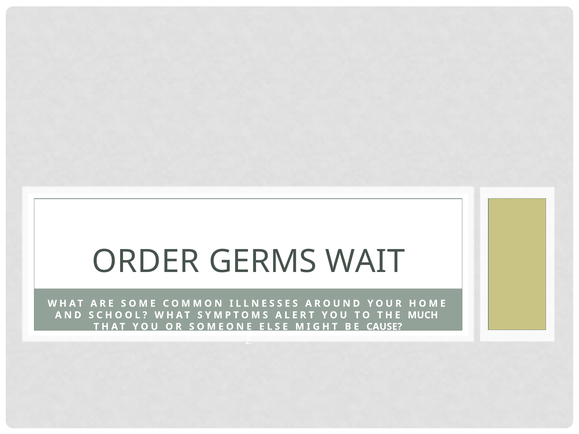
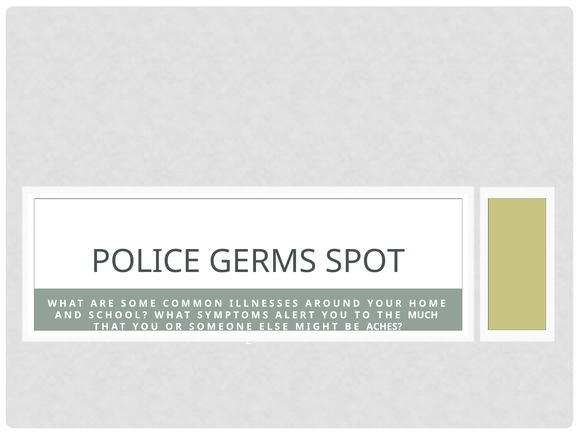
ORDER: ORDER -> POLICE (146, 262)
WAIT: WAIT -> SPOT (365, 262)
CAUSE: CAUSE -> ACHES (384, 327)
